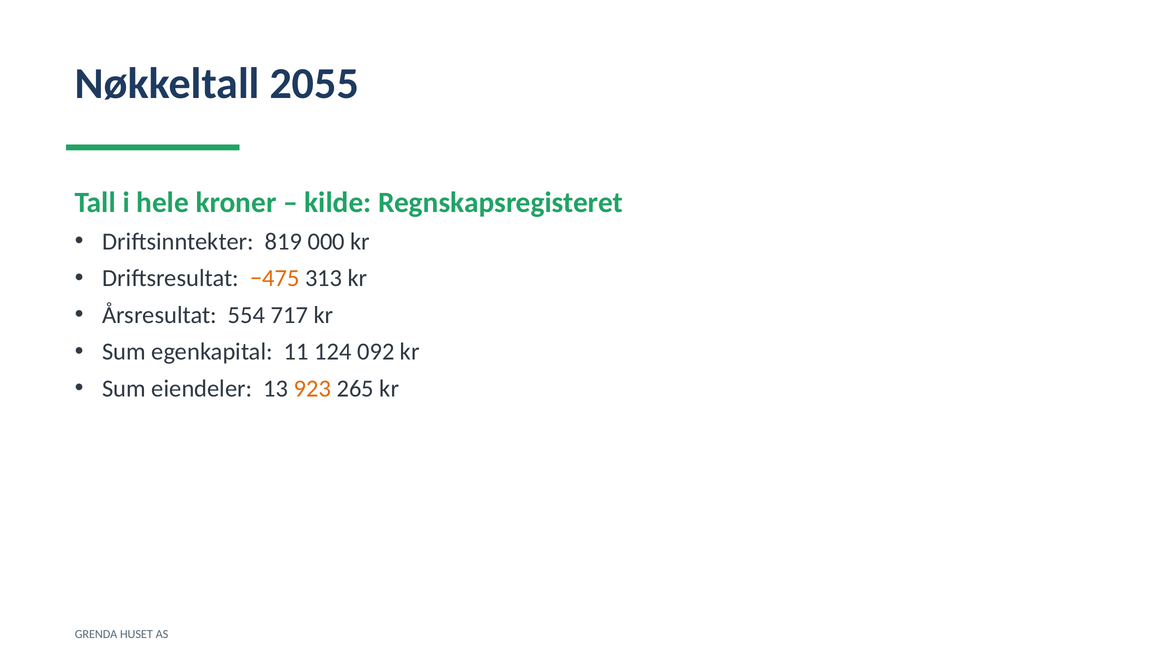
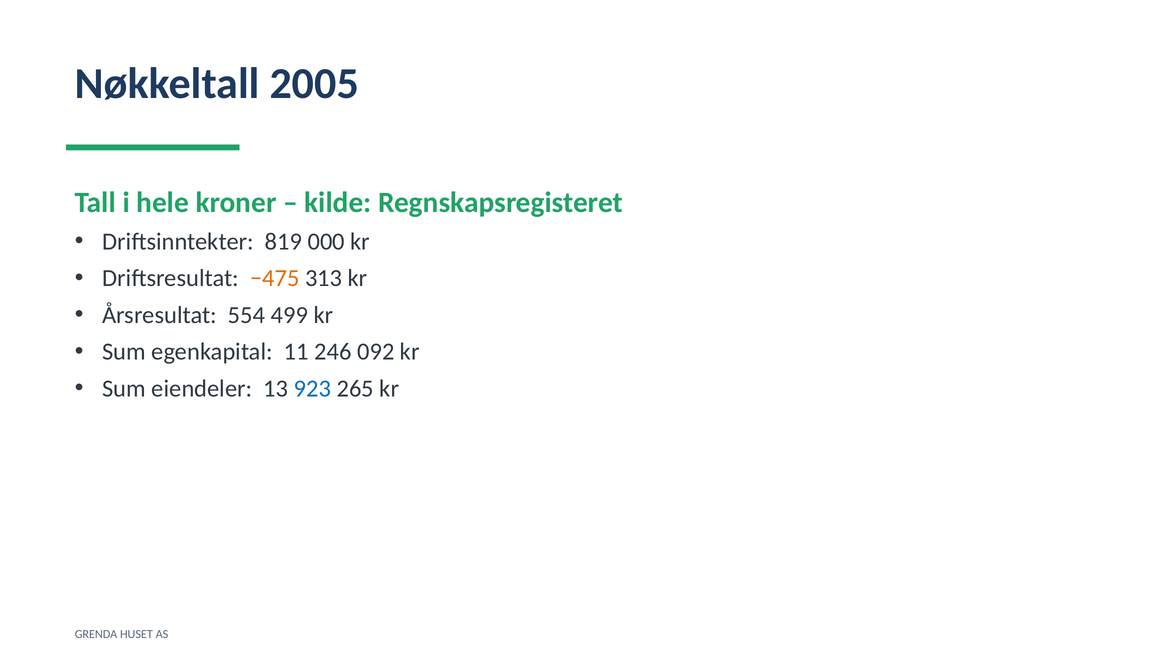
2055: 2055 -> 2005 (314, 84)
717: 717 -> 499 (289, 315)
124: 124 -> 246 (333, 352)
923 colour: orange -> blue (312, 389)
